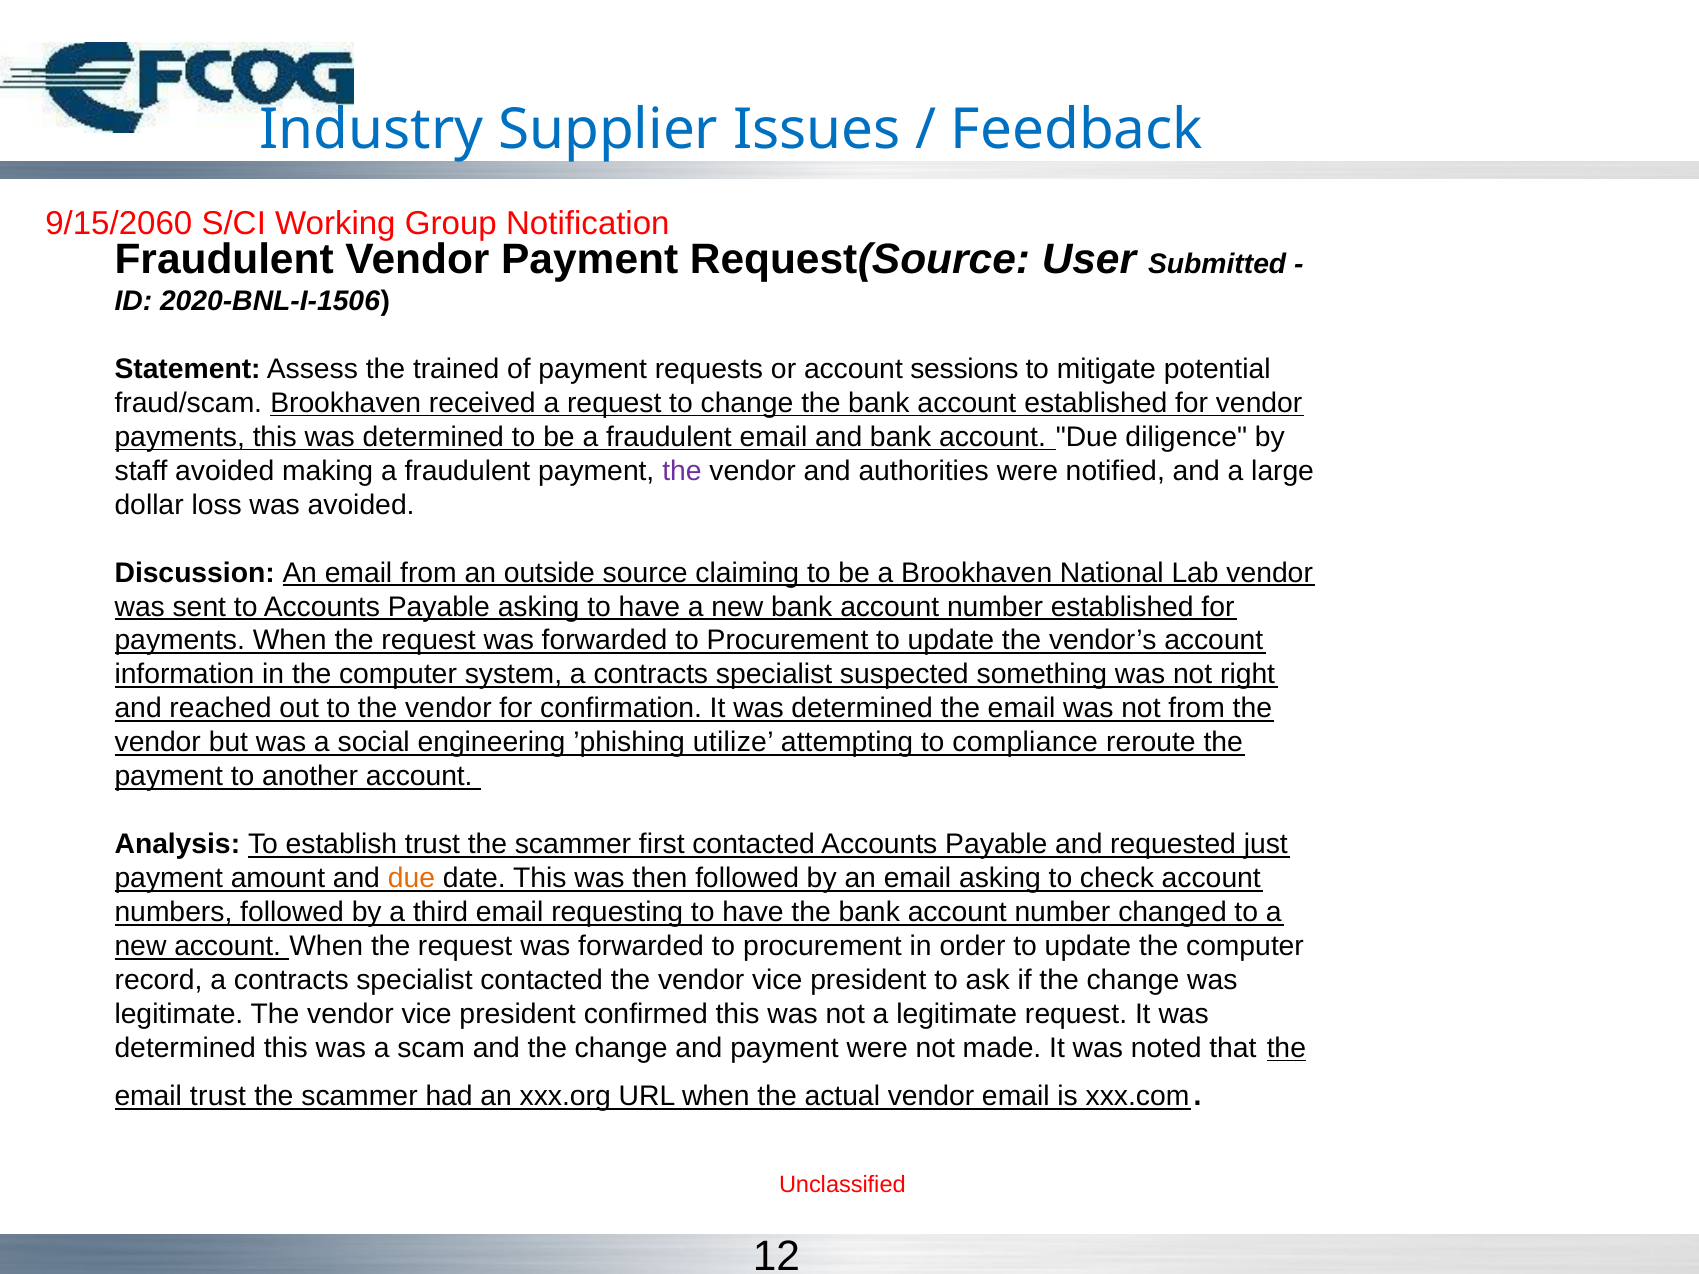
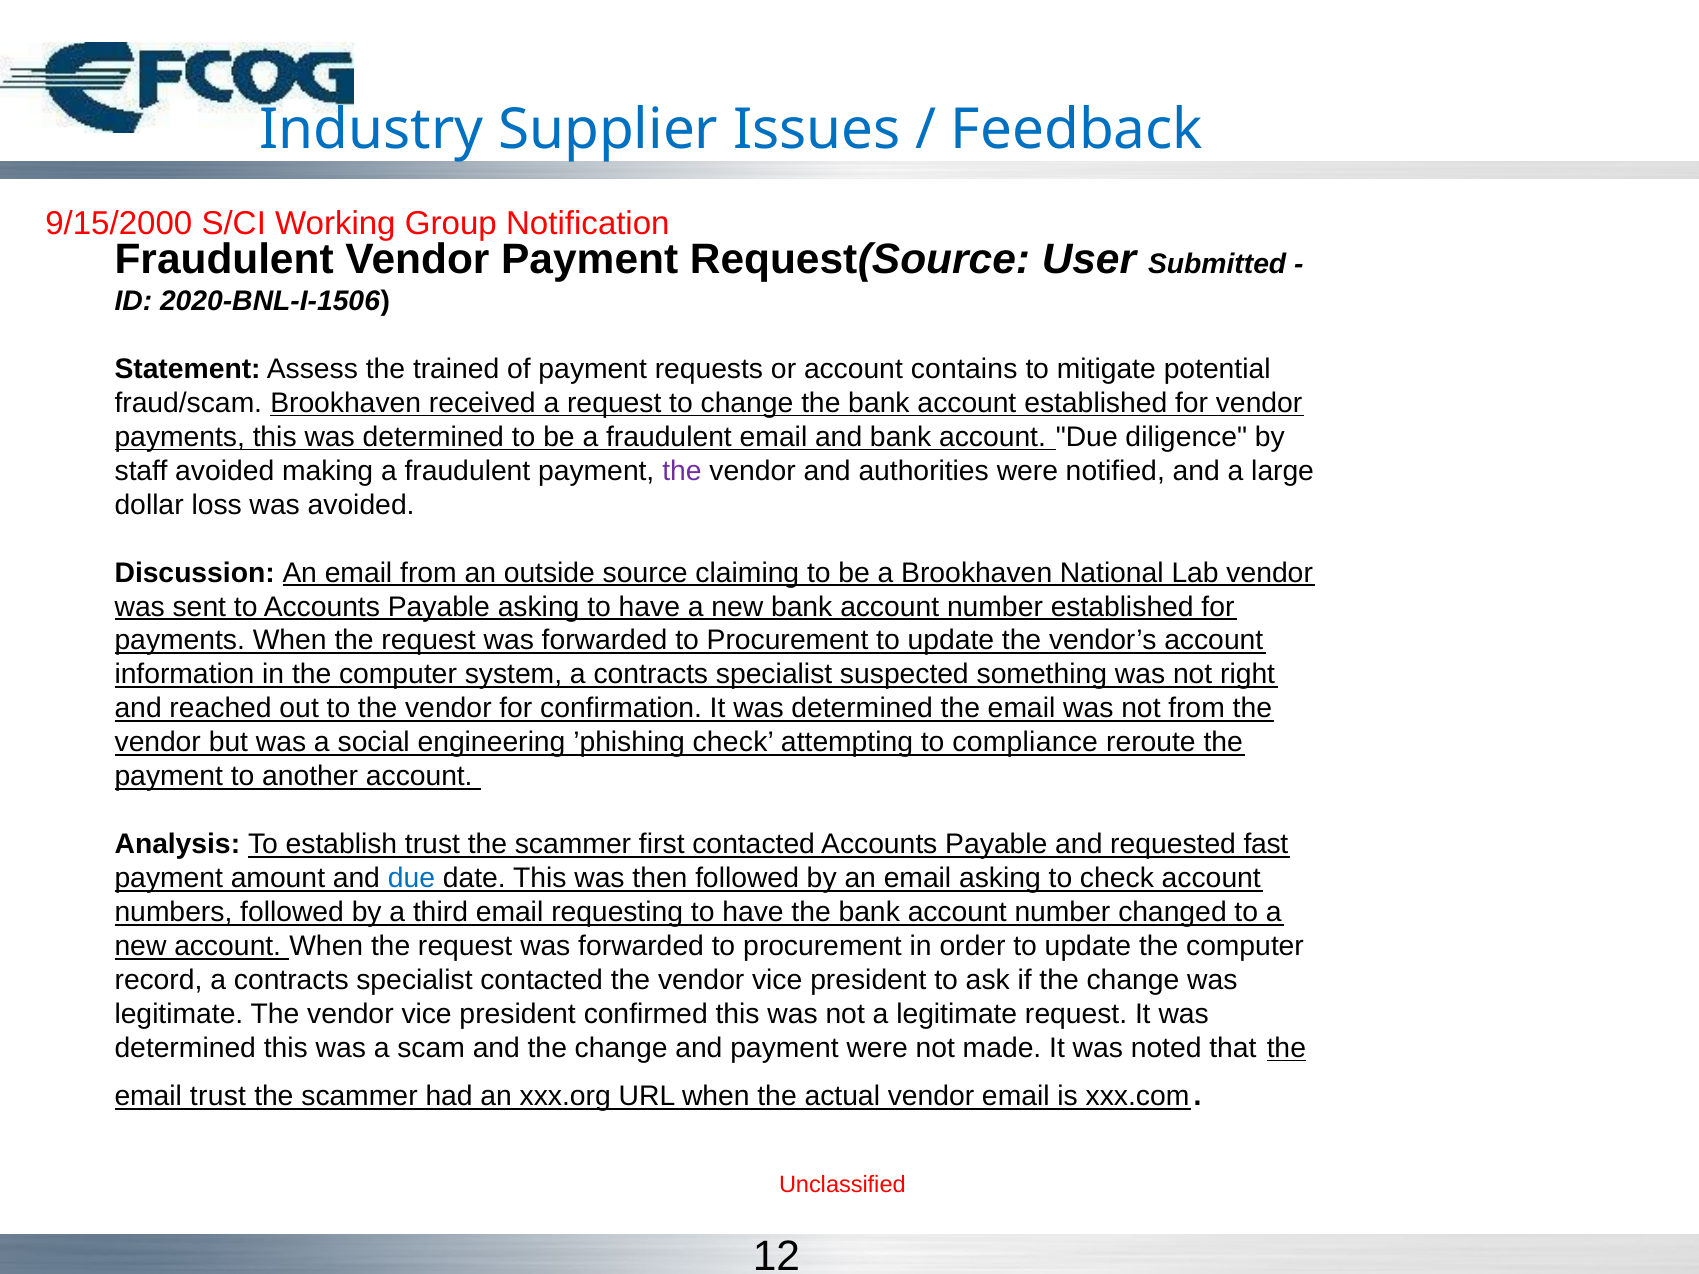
9/15/2060: 9/15/2060 -> 9/15/2000 (119, 224)
sessions: sessions -> contains (964, 369)
’phishing utilize: utilize -> check (733, 743)
just: just -> fast (1266, 845)
due colour: orange -> blue (412, 879)
